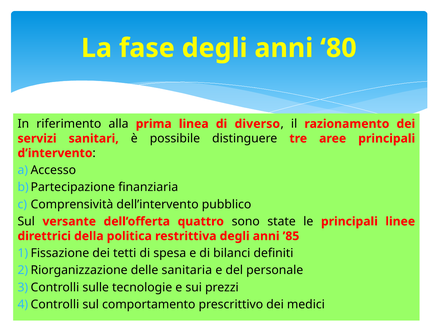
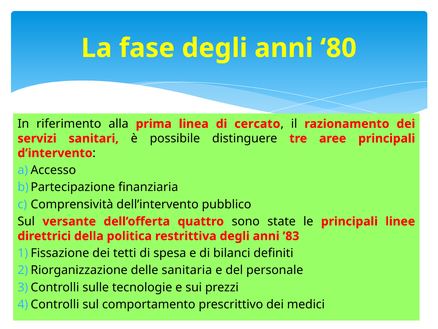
diverso: diverso -> cercato (257, 124)
’85: ’85 -> ’83 (291, 236)
